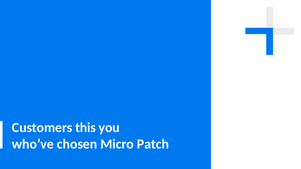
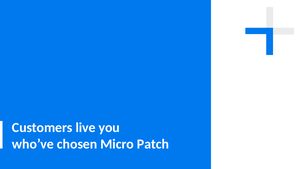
this: this -> live (86, 128)
